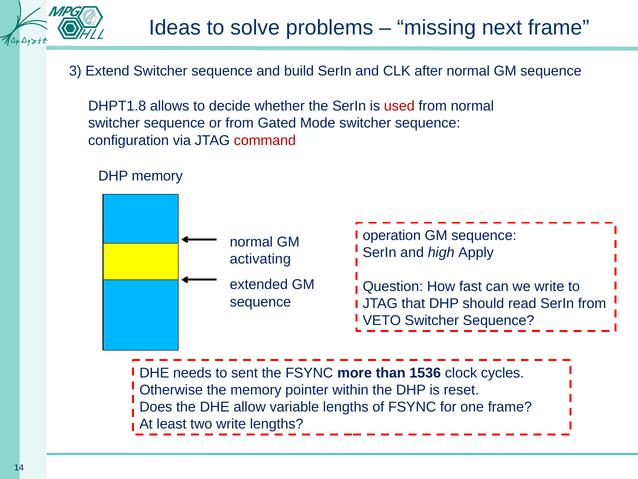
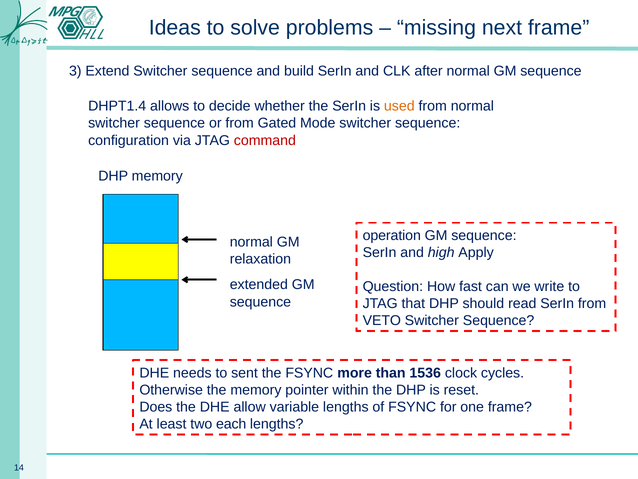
DHPT1.8: DHPT1.8 -> DHPT1.4 (117, 106)
used colour: red -> orange (399, 106)
activating: activating -> relaxation (260, 259)
two write: write -> each (231, 423)
